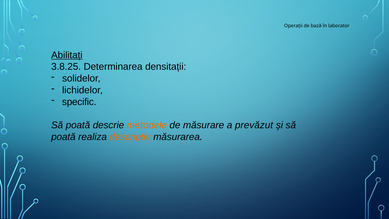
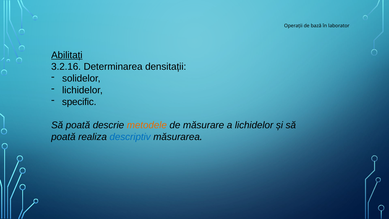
3.8.25: 3.8.25 -> 3.2.16 (66, 67)
a prevăzut: prevăzut -> lichidelor (254, 125)
descriptiv colour: orange -> blue (130, 137)
